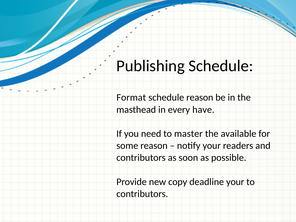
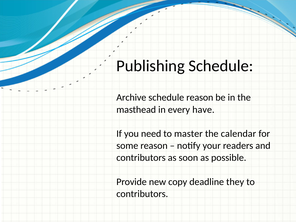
Format: Format -> Archive (131, 98)
available: available -> calendar (238, 134)
deadline your: your -> they (235, 182)
